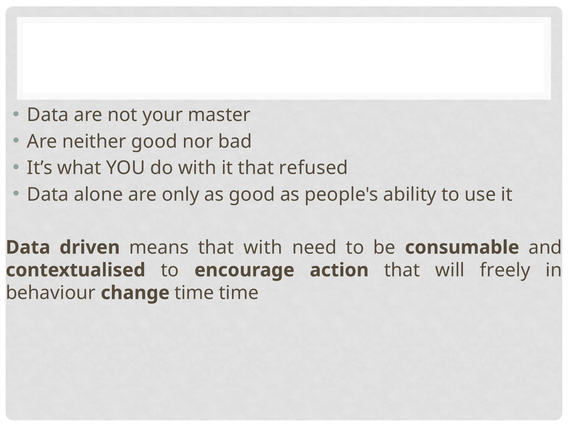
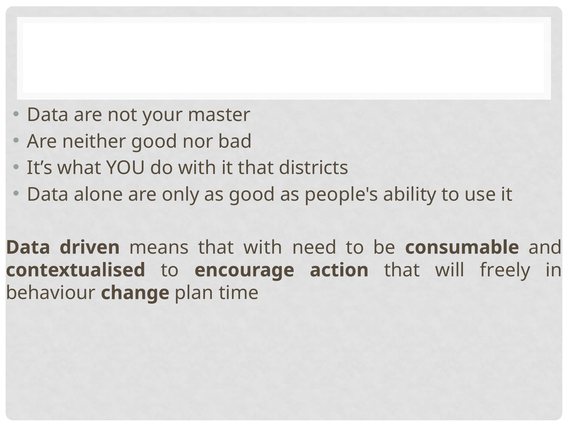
refused: refused -> districts (314, 168)
change time: time -> plan (194, 293)
